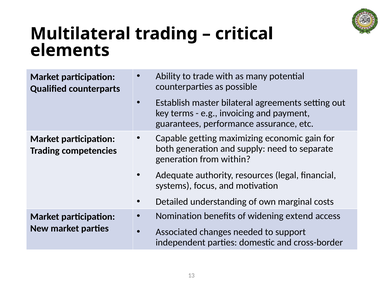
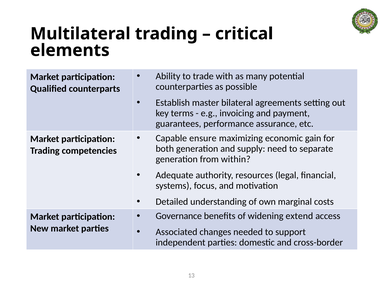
getting: getting -> ensure (203, 138)
Nomination: Nomination -> Governance (179, 216)
